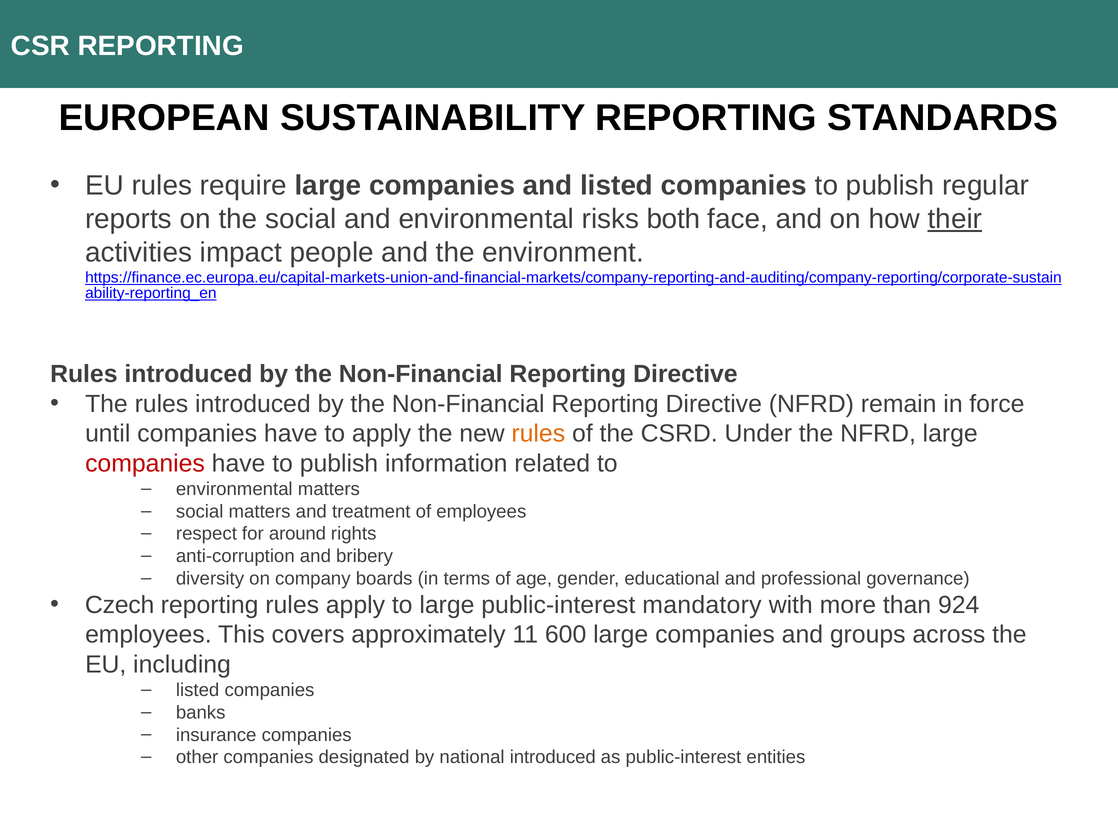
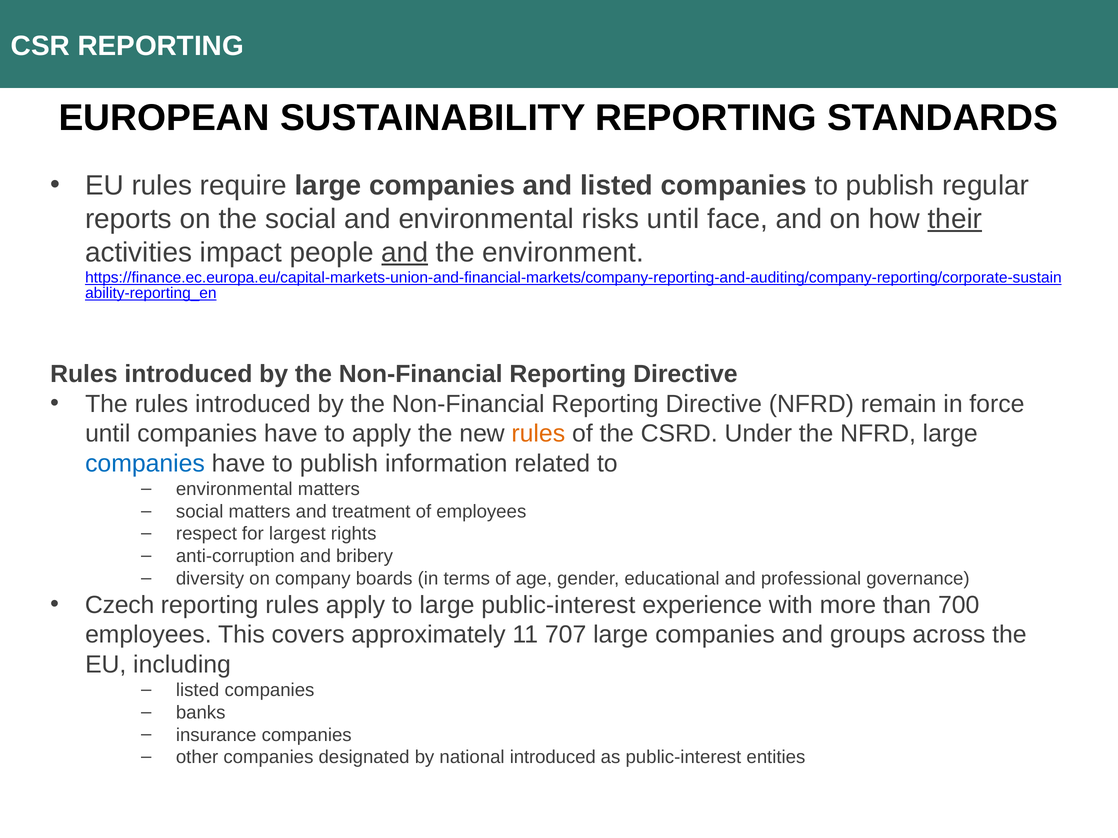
risks both: both -> until (673, 219)
and underline: none -> present (405, 253)
companies colour: red -> blue (145, 464)
around: around -> largest (297, 534)
mandatory: mandatory -> experience (702, 605)
924: 924 -> 700 (959, 605)
600: 600 -> 707 (566, 635)
